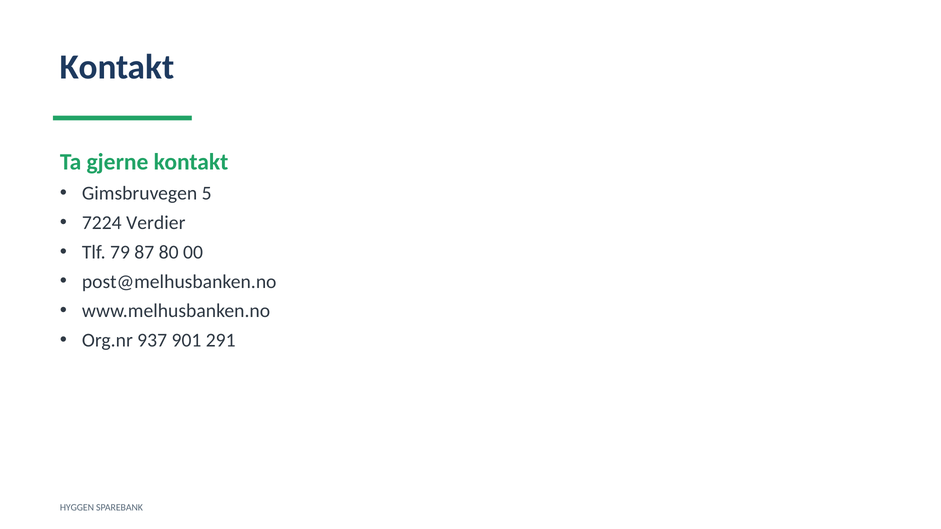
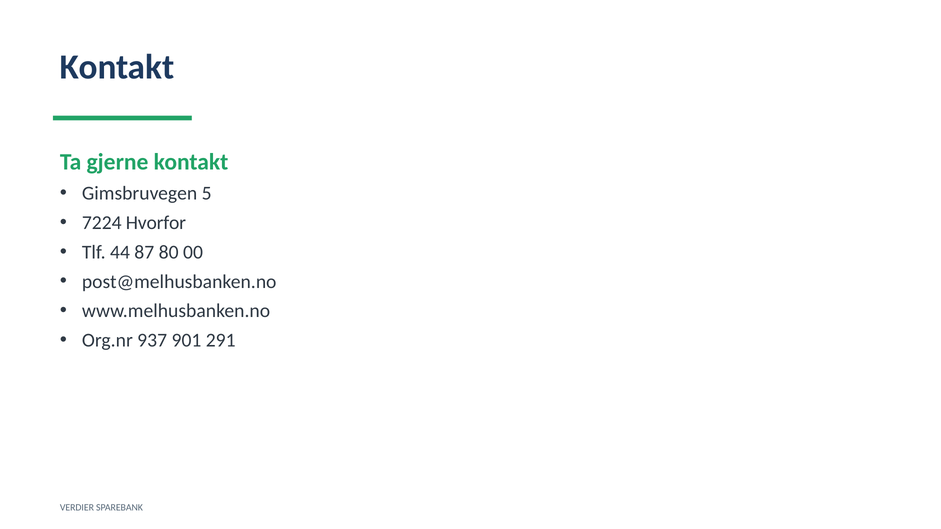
Verdier: Verdier -> Hvorfor (156, 223)
79: 79 -> 44 (120, 252)
HYGGEN: HYGGEN -> VERDIER (77, 508)
